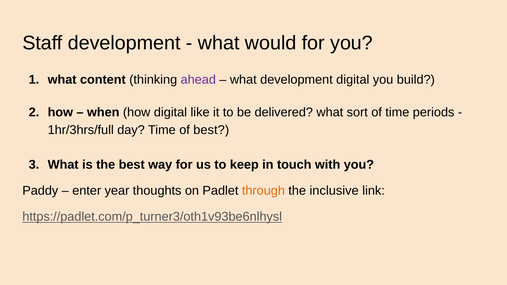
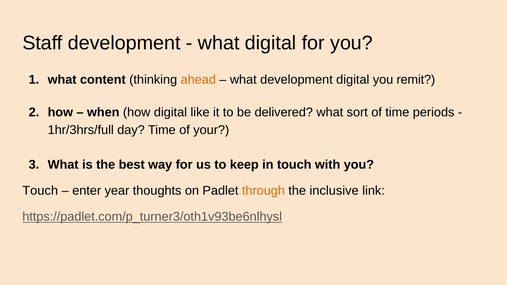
what would: would -> digital (271, 43)
ahead colour: purple -> orange (198, 80)
build: build -> remit (416, 80)
of best: best -> your (211, 130)
Paddy: Paddy -> Touch (40, 191)
